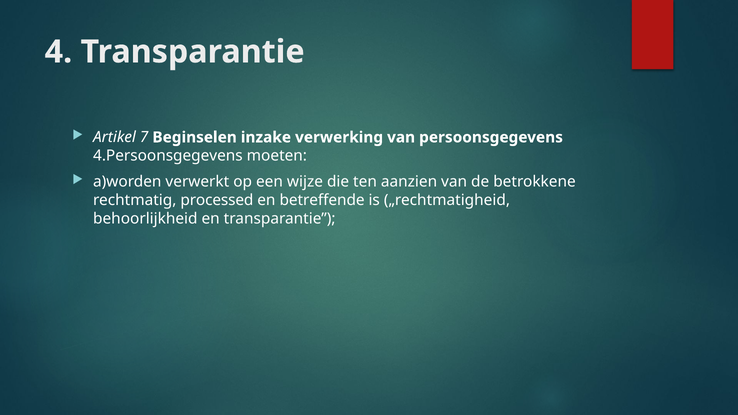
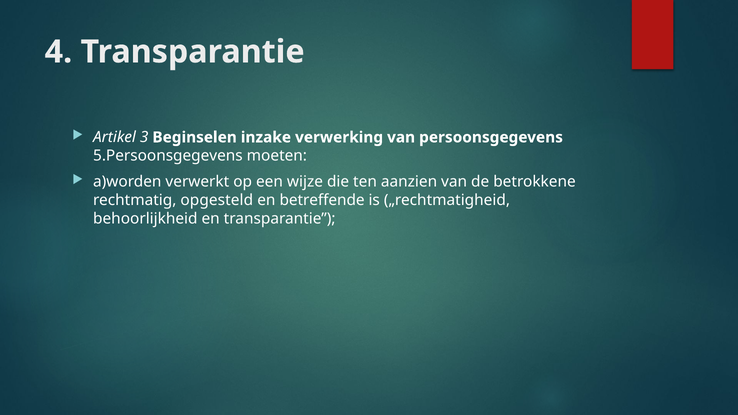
7: 7 -> 3 (144, 137)
4.Persoonsgegevens: 4.Persoonsgegevens -> 5.Persoonsgegevens (168, 156)
processed: processed -> opgesteld (217, 200)
